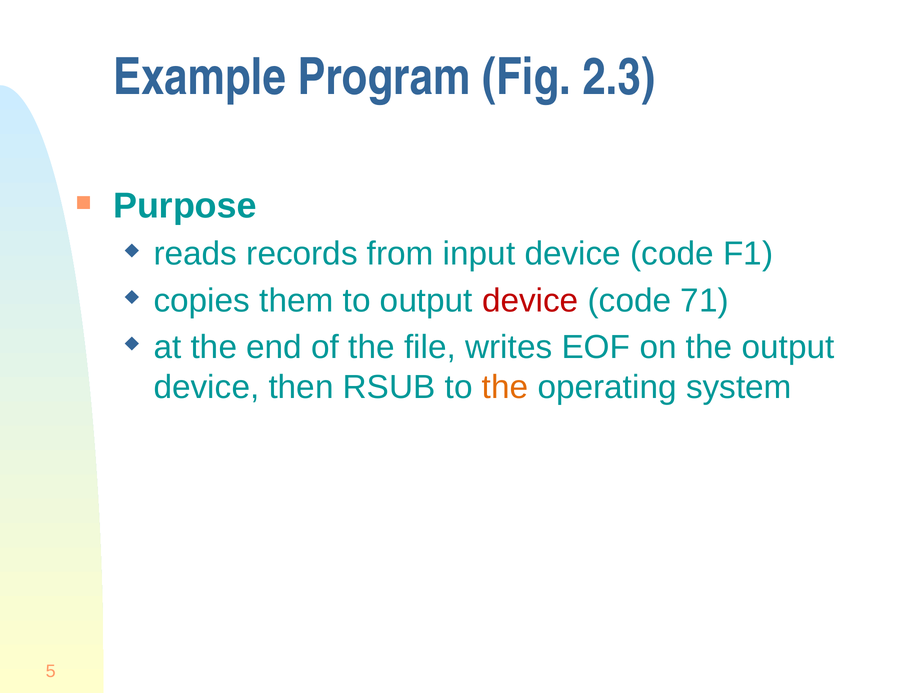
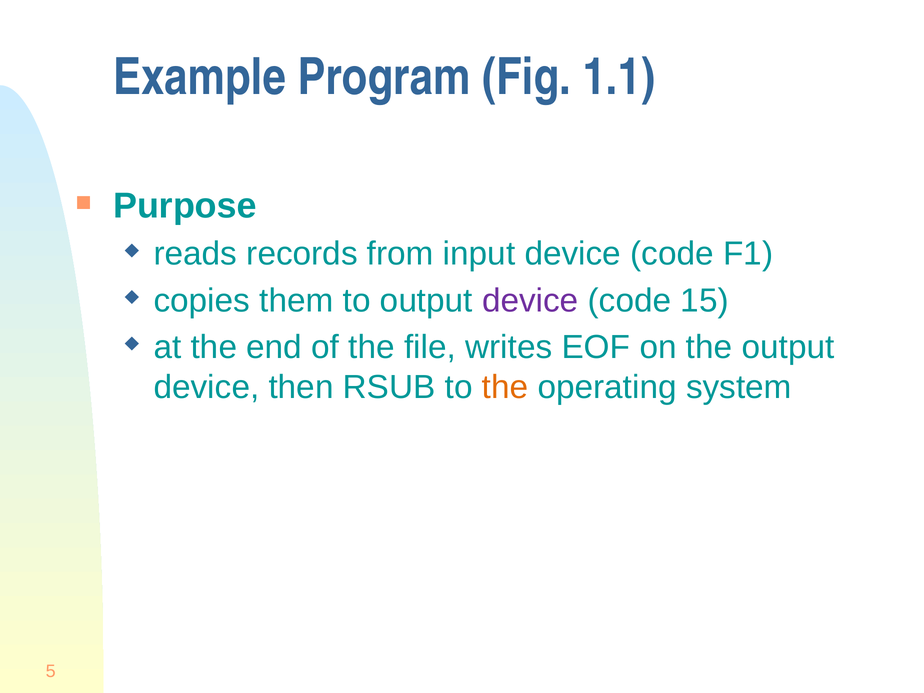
2.3: 2.3 -> 1.1 (619, 77)
device colour: red -> purple (530, 301)
71: 71 -> 15 (705, 301)
